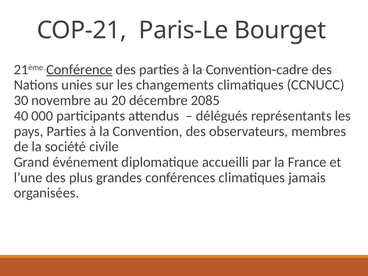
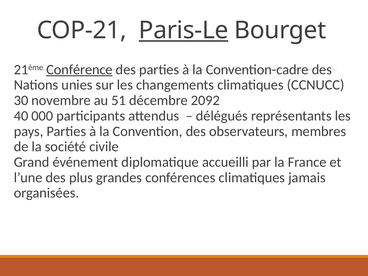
Paris-Le underline: none -> present (184, 30)
20: 20 -> 51 (119, 100)
2085: 2085 -> 2092 (205, 100)
